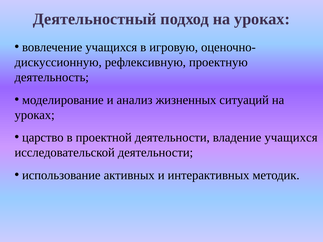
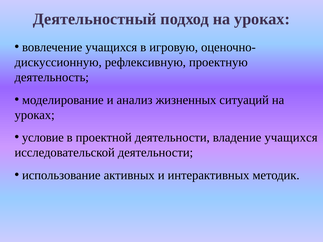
царство: царство -> условие (43, 138)
